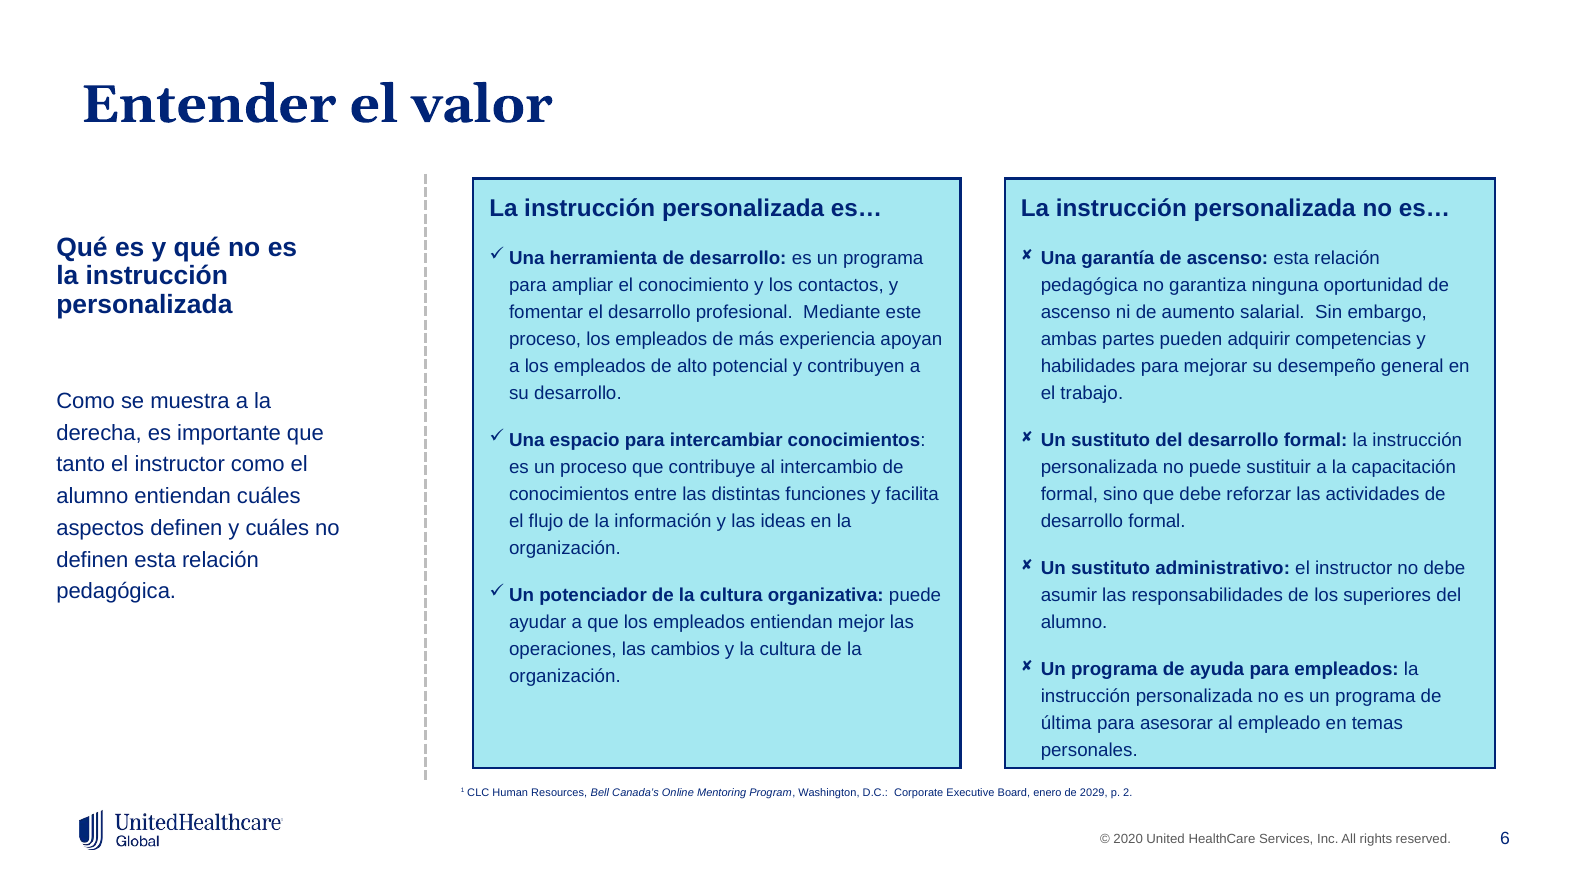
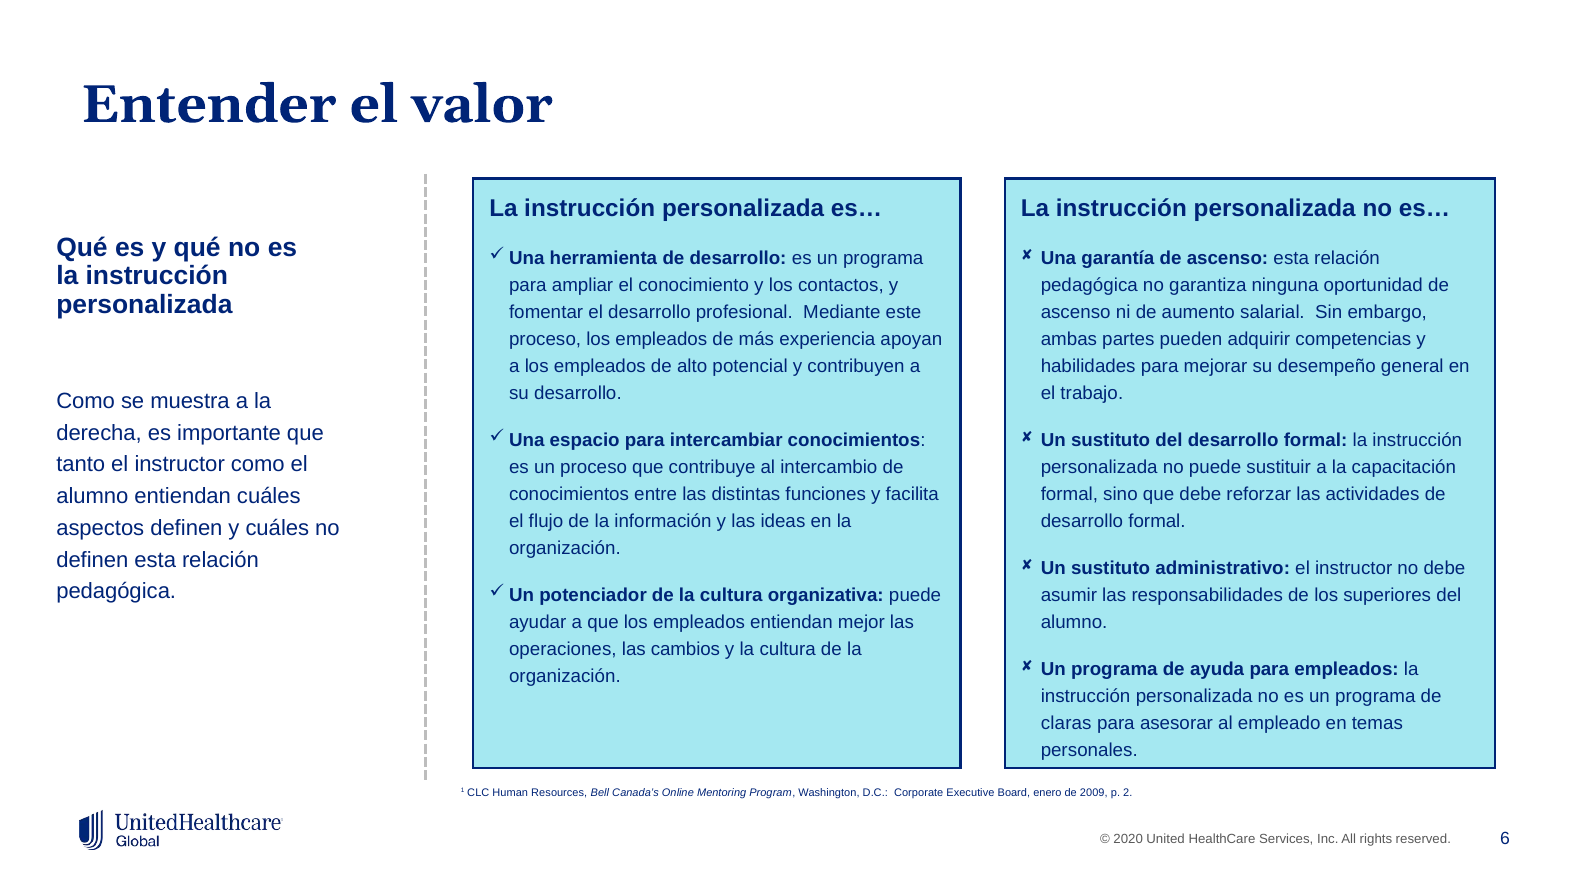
última: última -> claras (1066, 723)
2029: 2029 -> 2009 (1094, 793)
